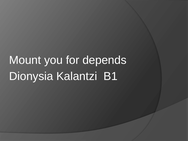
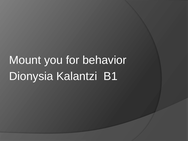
depends: depends -> behavior (104, 60)
